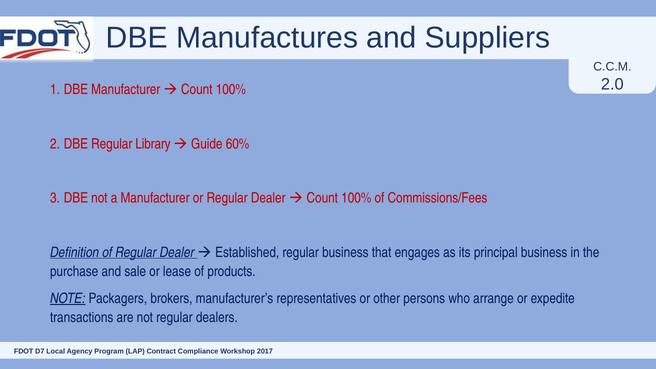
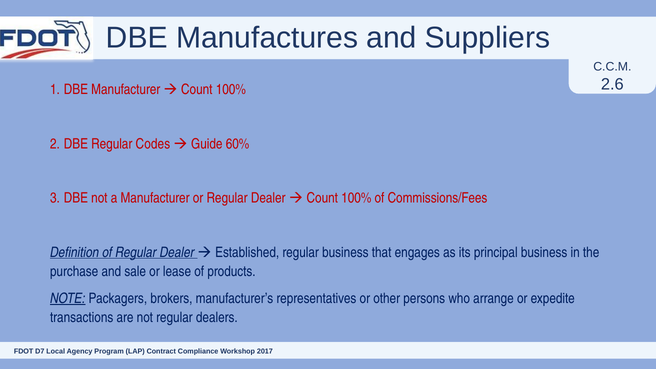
2.0: 2.0 -> 2.6 (612, 84)
Library: Library -> Codes (153, 144)
